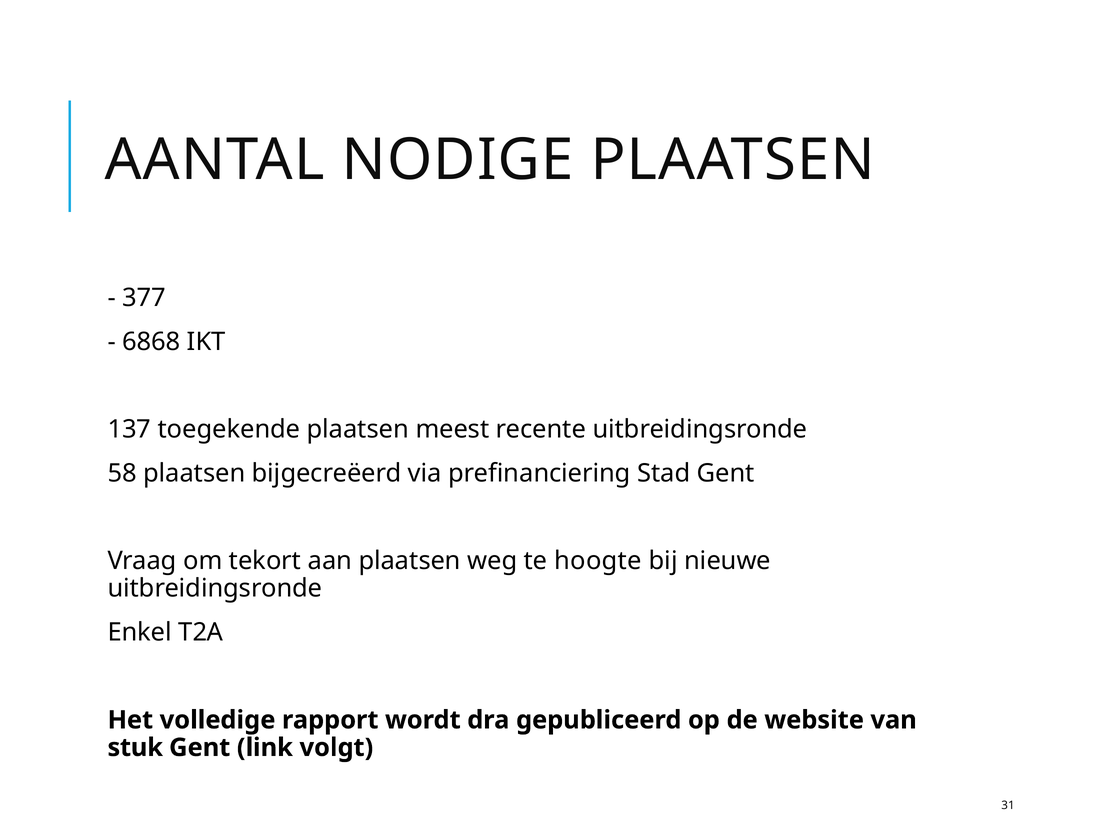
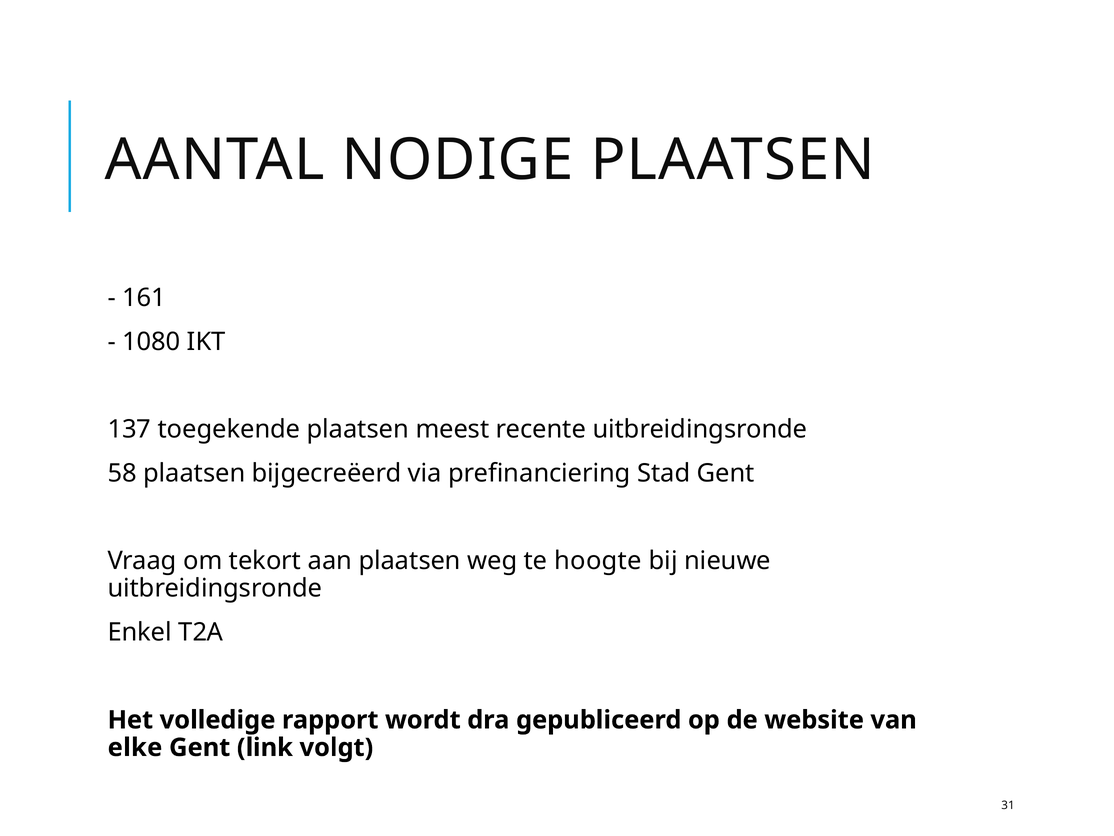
377: 377 -> 161 (144, 298)
6868: 6868 -> 1080 (151, 342)
stuk: stuk -> elke (135, 747)
